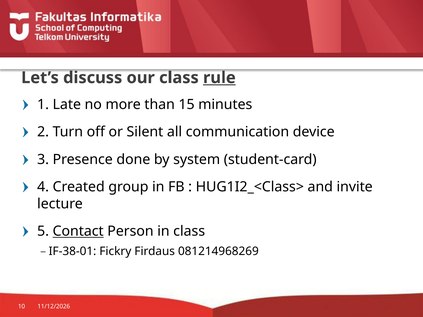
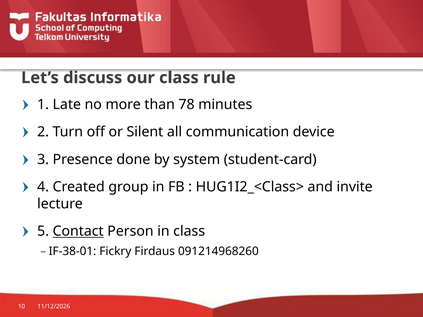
rule underline: present -> none (219, 78)
15: 15 -> 78 (187, 105)
081214968269: 081214968269 -> 091214968260 (218, 251)
